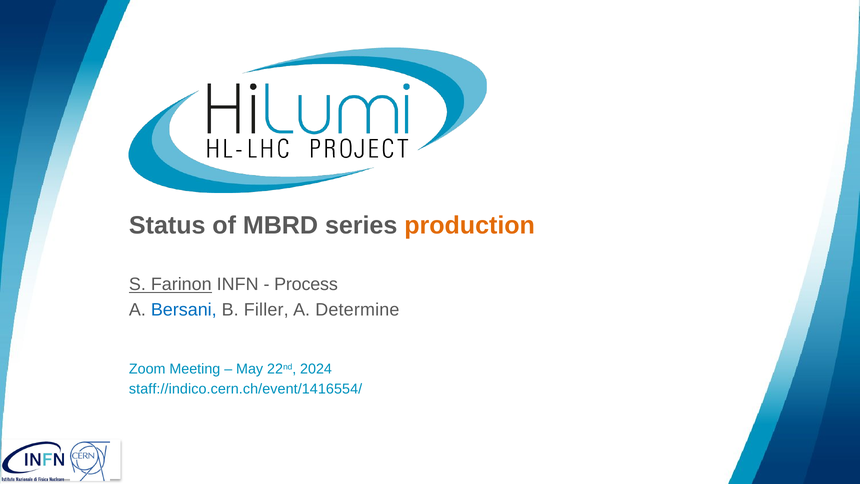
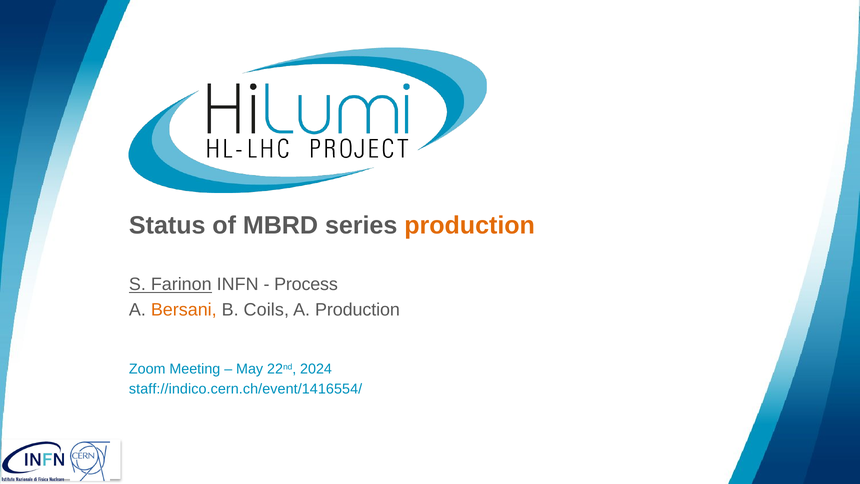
Bersani colour: blue -> orange (184, 309)
Filler: Filler -> Coils (266, 309)
A Determine: Determine -> Production (358, 309)
